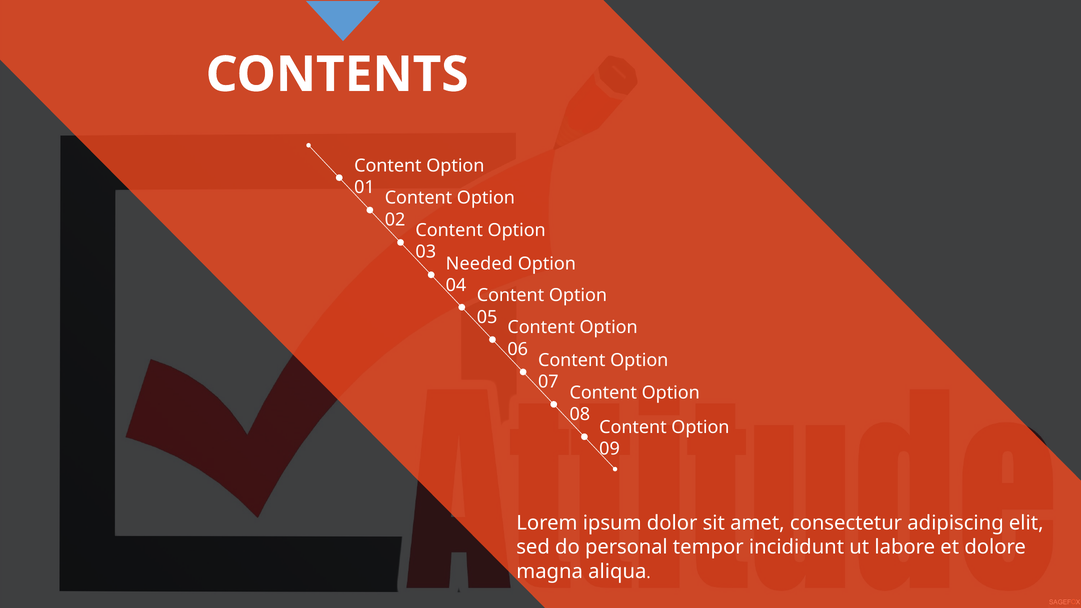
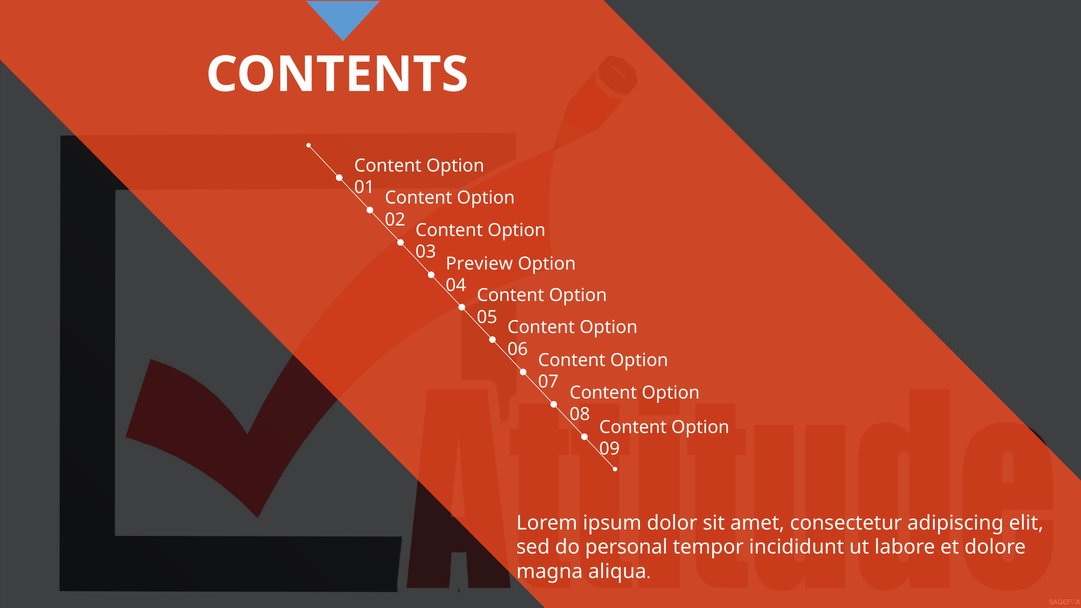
Needed: Needed -> Preview (479, 264)
